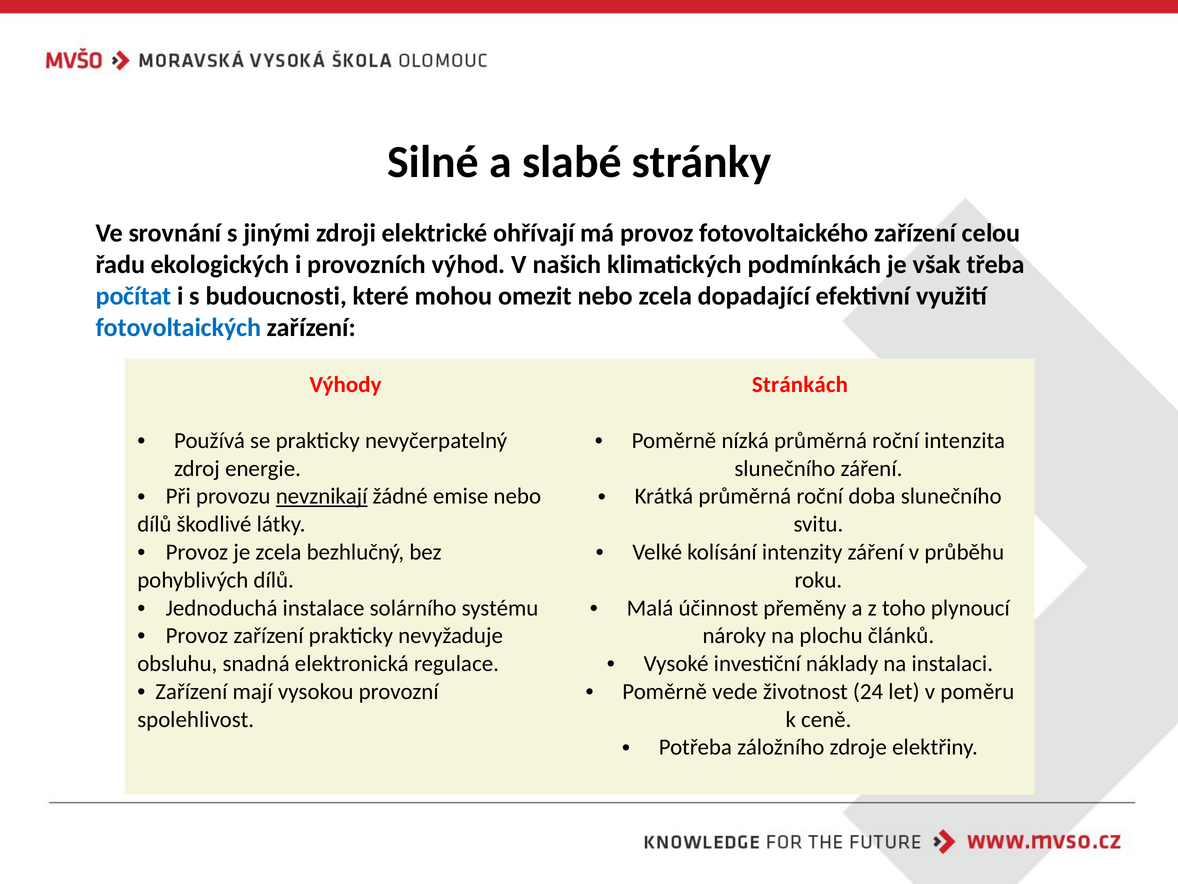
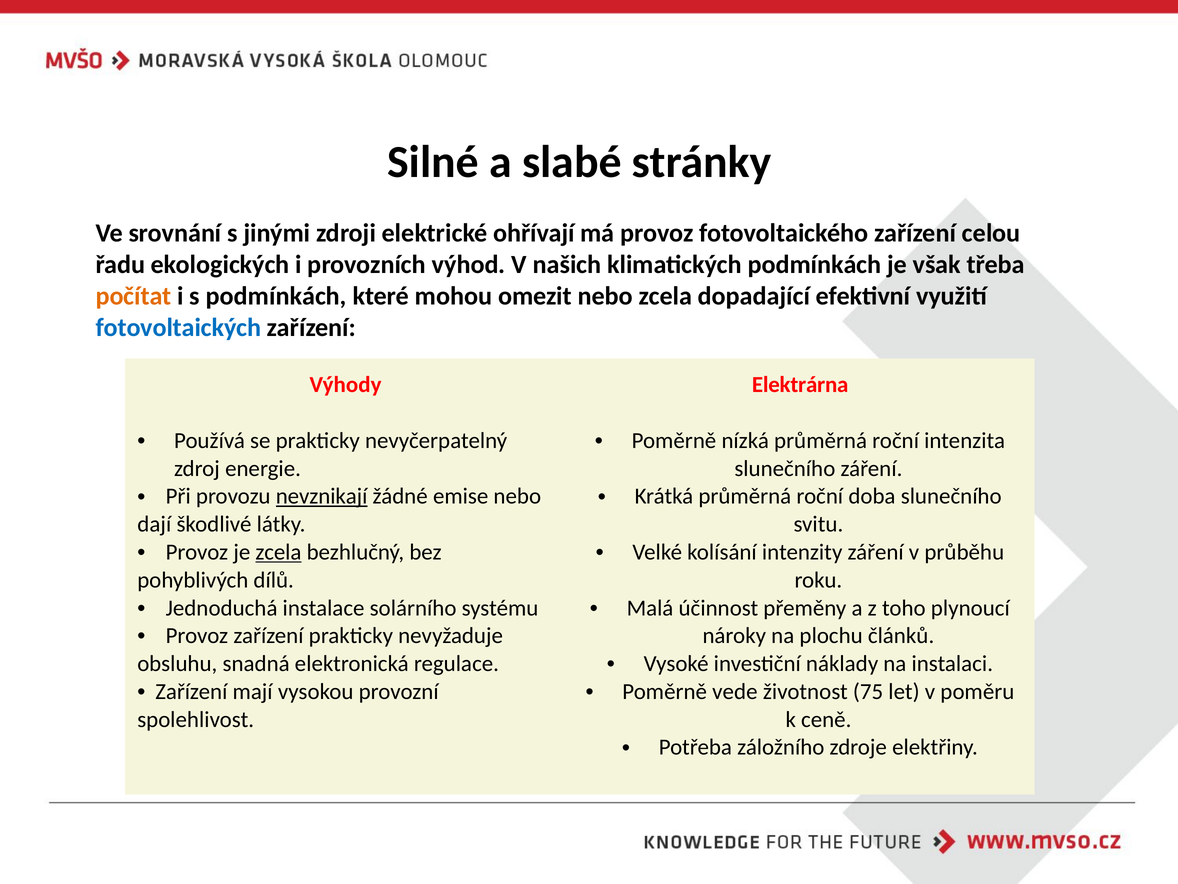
počítat colour: blue -> orange (133, 296)
s budoucnosti: budoucnosti -> podmínkách (276, 296)
Stránkách: Stránkách -> Elektrárna (800, 385)
dílů: dílů -> dají (154, 524)
zcela underline: none -> present (278, 552)
24: 24 -> 75 (868, 691)
